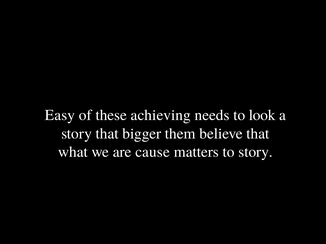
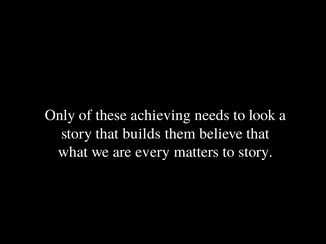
Easy: Easy -> Only (60, 115)
bigger: bigger -> builds (142, 134)
cause: cause -> every (153, 152)
